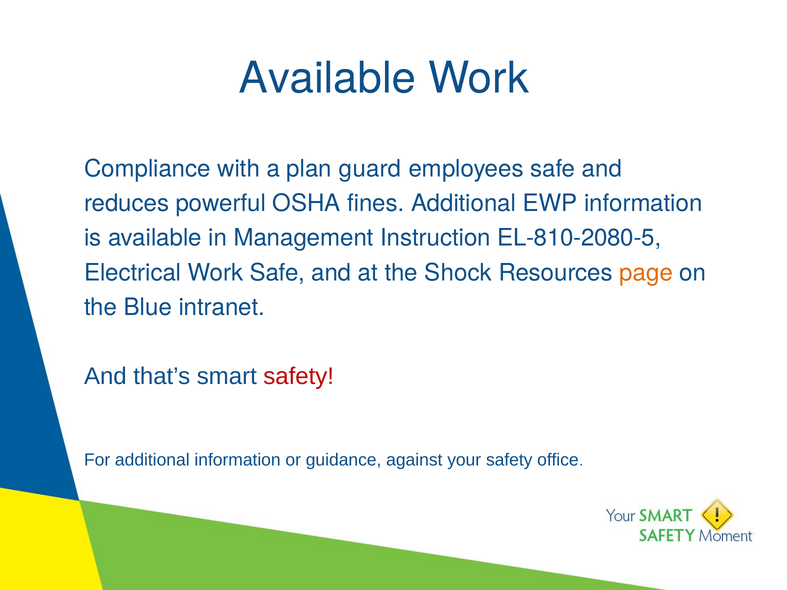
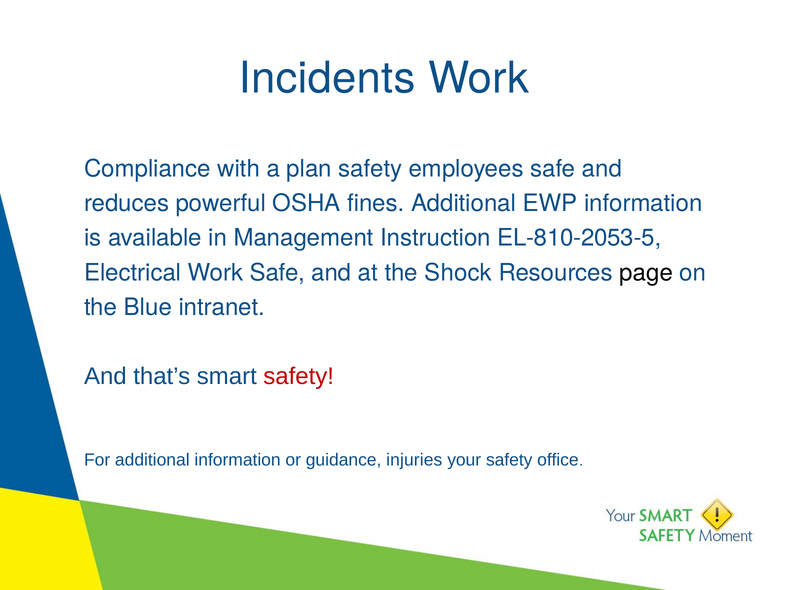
Available: Available -> Incidents (327, 78)
plan guard: guard -> safety (370, 169)
EL-810-2080-5: EL-810-2080-5 -> EL-810-2053-5 (579, 238)
page colour: orange -> black (646, 273)
against: against -> injuries (414, 460)
